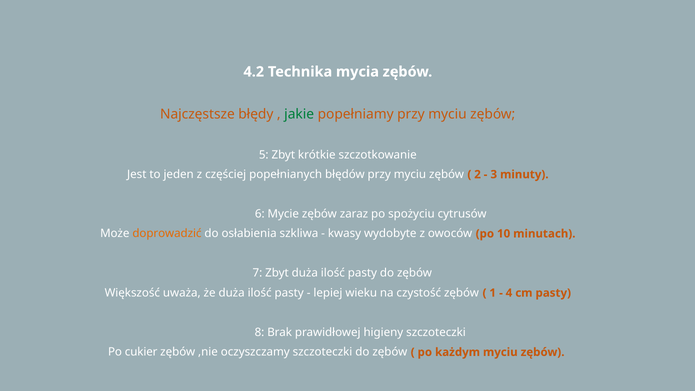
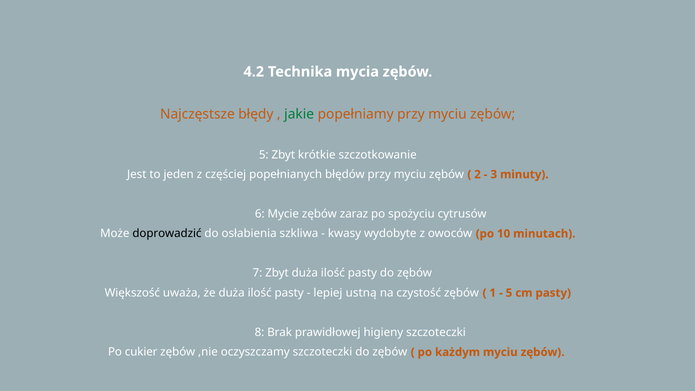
doprowadzić colour: orange -> black (167, 234)
wieku: wieku -> ustną (361, 293)
4: 4 -> 5 (509, 293)
